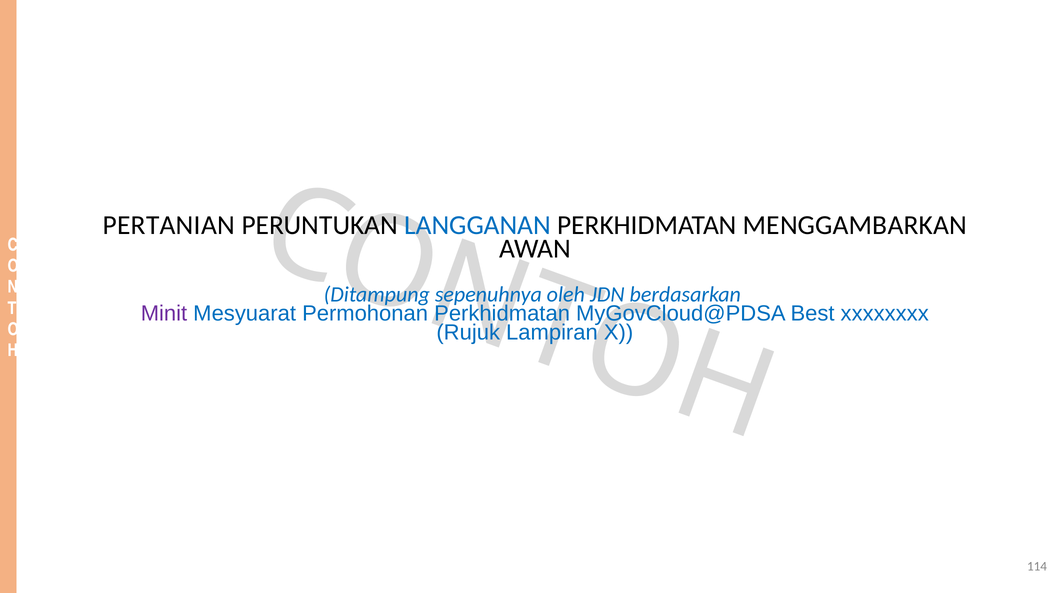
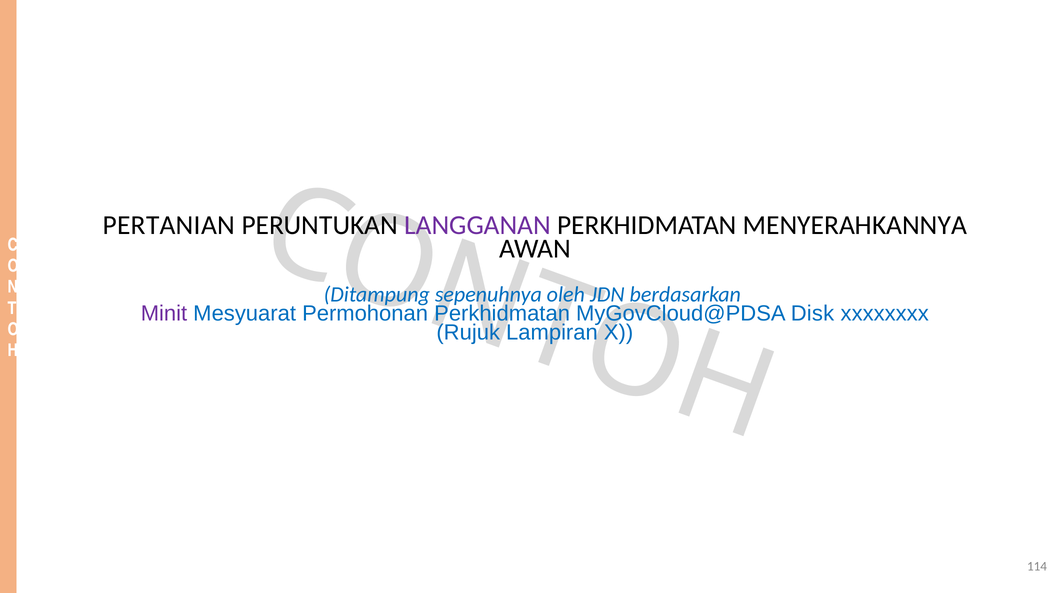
LANGGANAN colour: blue -> purple (478, 225)
MENGGAMBARKAN: MENGGAMBARKAN -> MENYERAHKANNYA (855, 225)
Best: Best -> Disk (812, 314)
